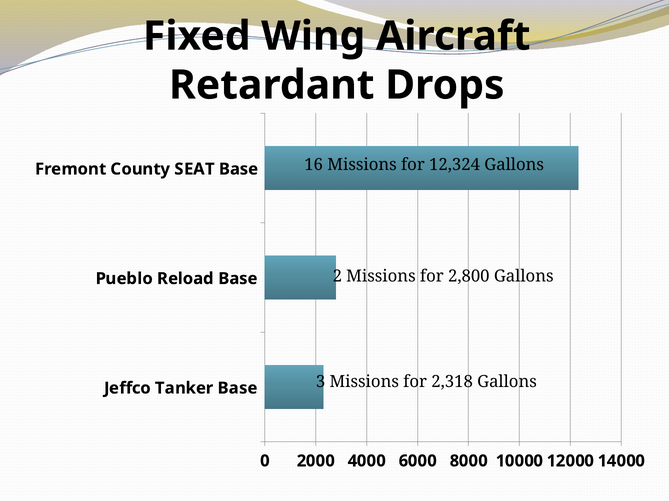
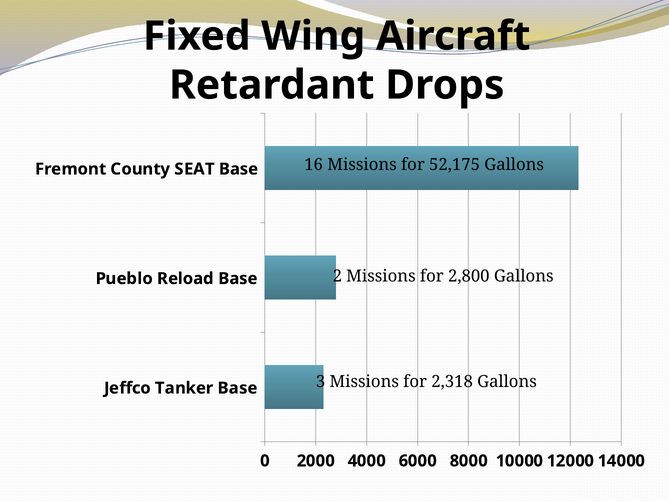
12,324: 12,324 -> 52,175 (455, 165)
